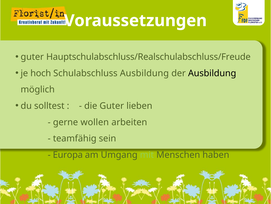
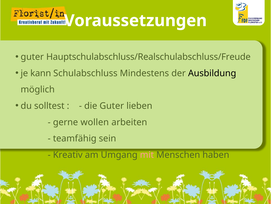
hoch: hoch -> kann (41, 73)
Schulabschluss Ausbildung: Ausbildung -> Mindestens (144, 73)
Europa: Europa -> Kreativ (68, 154)
mit colour: light green -> pink (147, 154)
